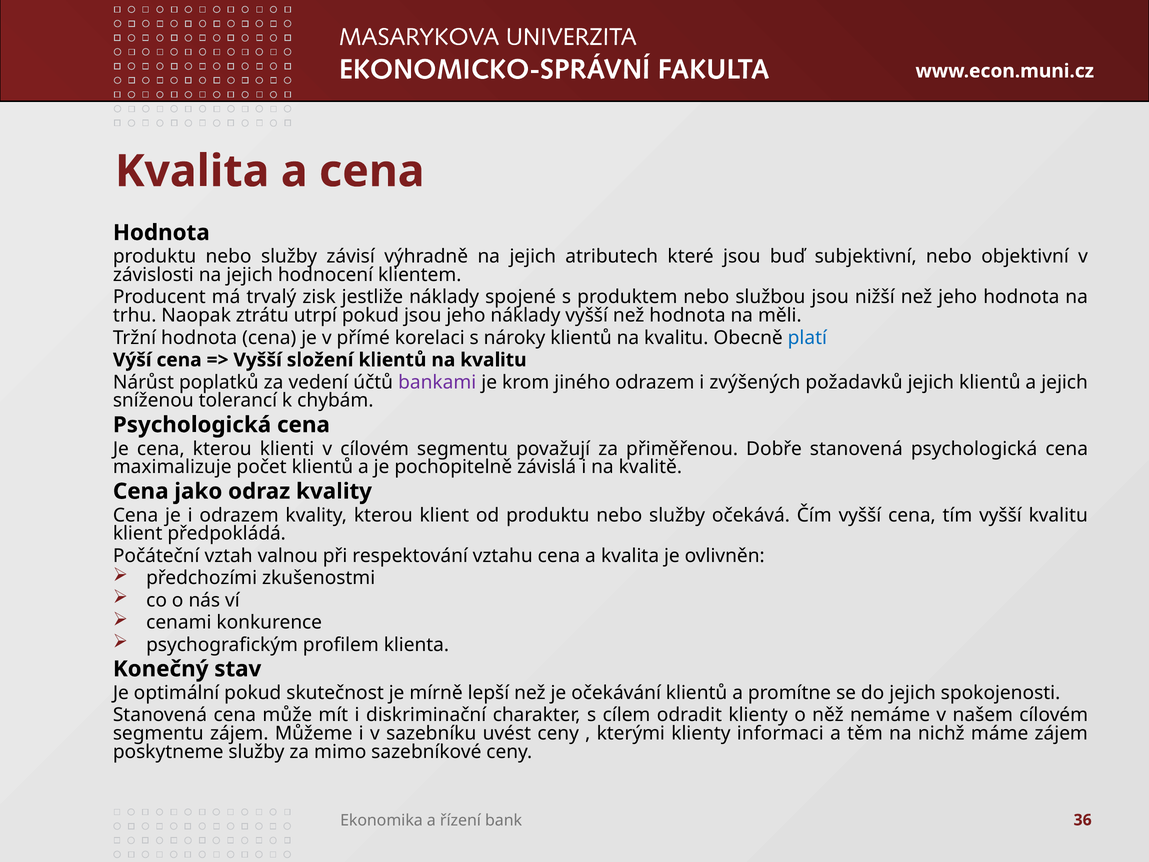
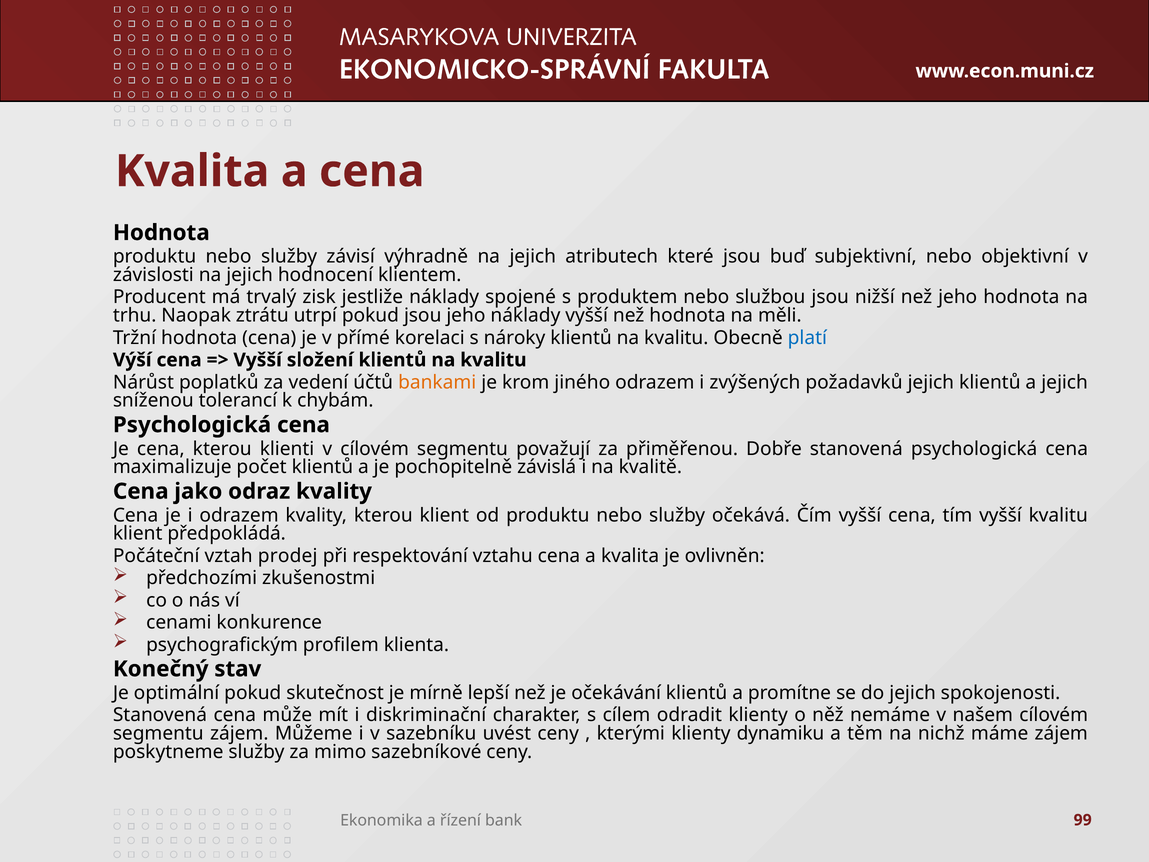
bankami colour: purple -> orange (437, 382)
valnou: valnou -> prodej (288, 556)
informaci: informaci -> dynamiku (780, 733)
36: 36 -> 99 (1083, 820)
